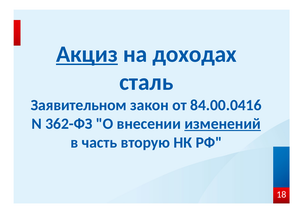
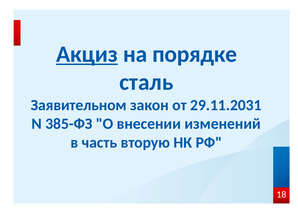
доходах: доходах -> порядке (195, 54)
84.00.0416: 84.00.0416 -> 29.11.2031 (226, 105)
362-ФЗ: 362-ФЗ -> 385-ФЗ (69, 124)
изменений underline: present -> none (223, 124)
